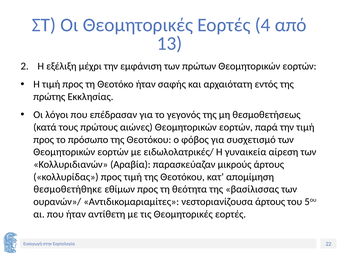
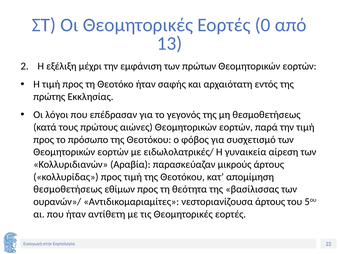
4: 4 -> 0 (263, 25)
θεσμοθετήθηκε: θεσμοθετήθηκε -> θεσμοθετήσεως (68, 189)
